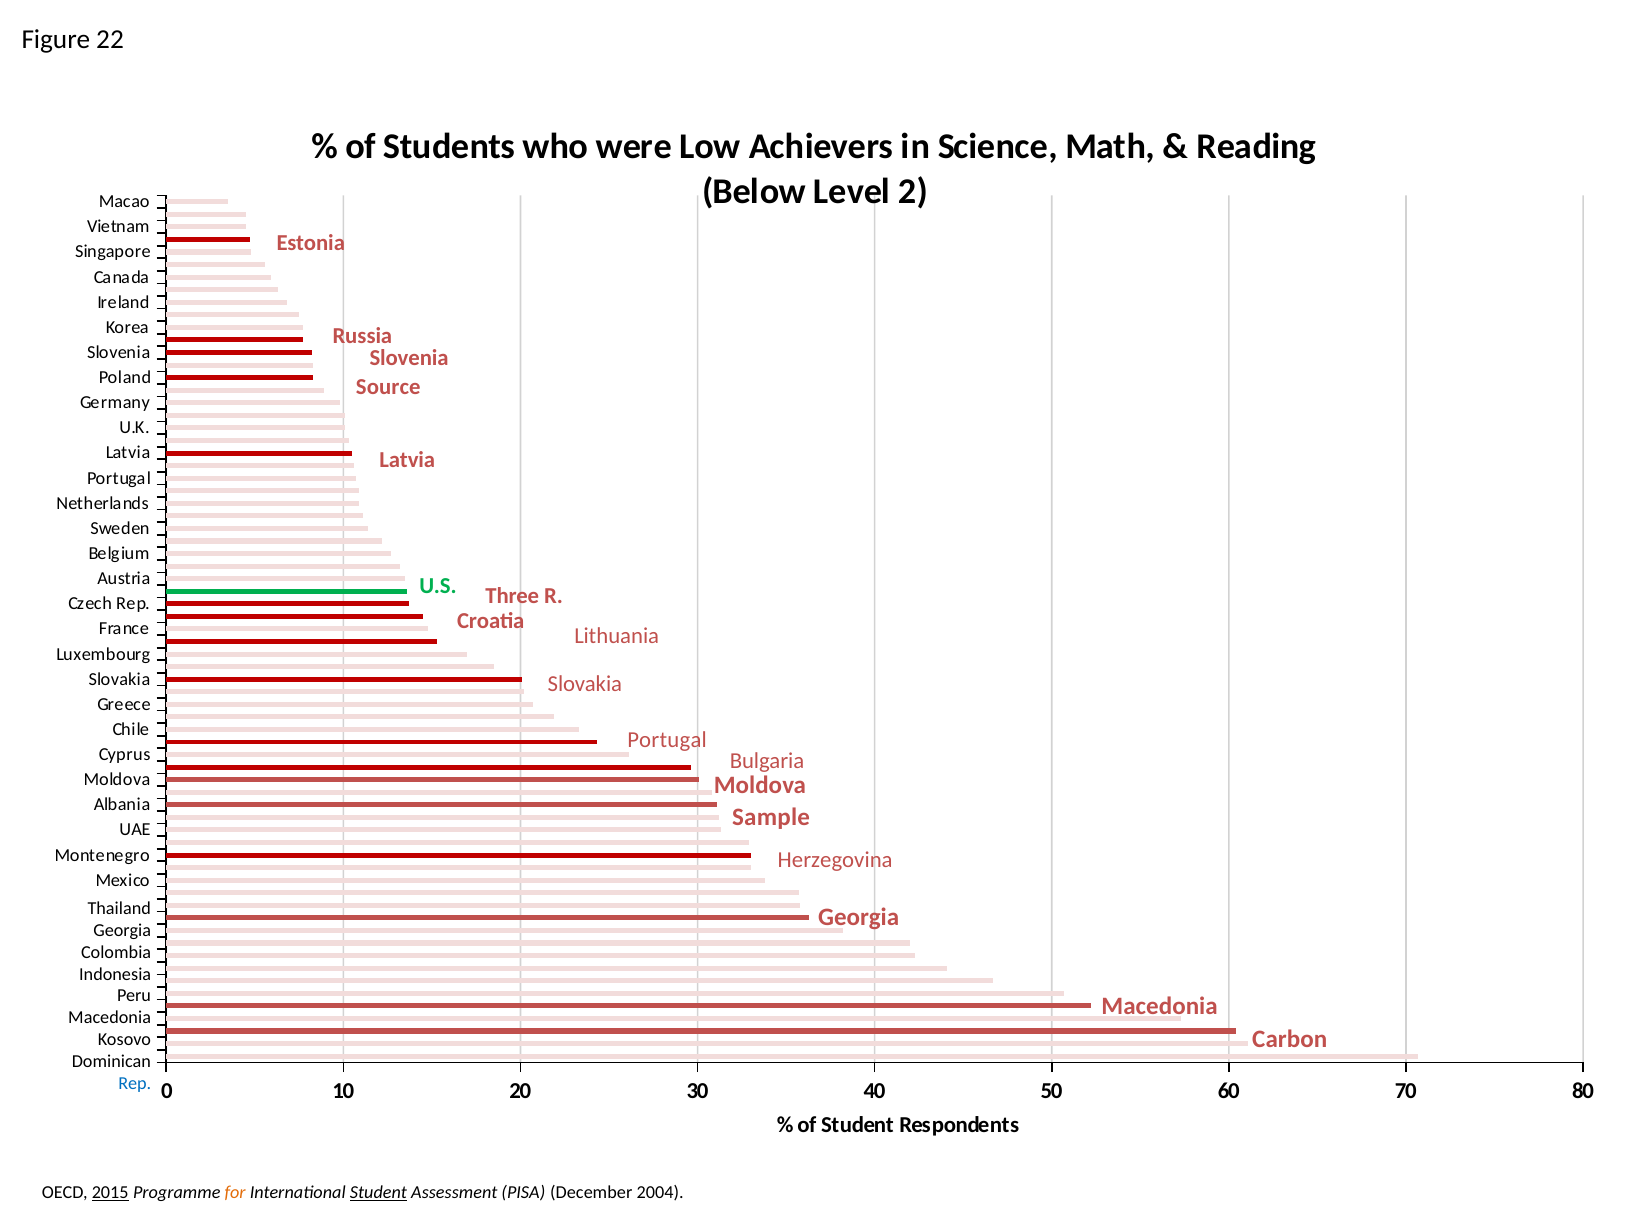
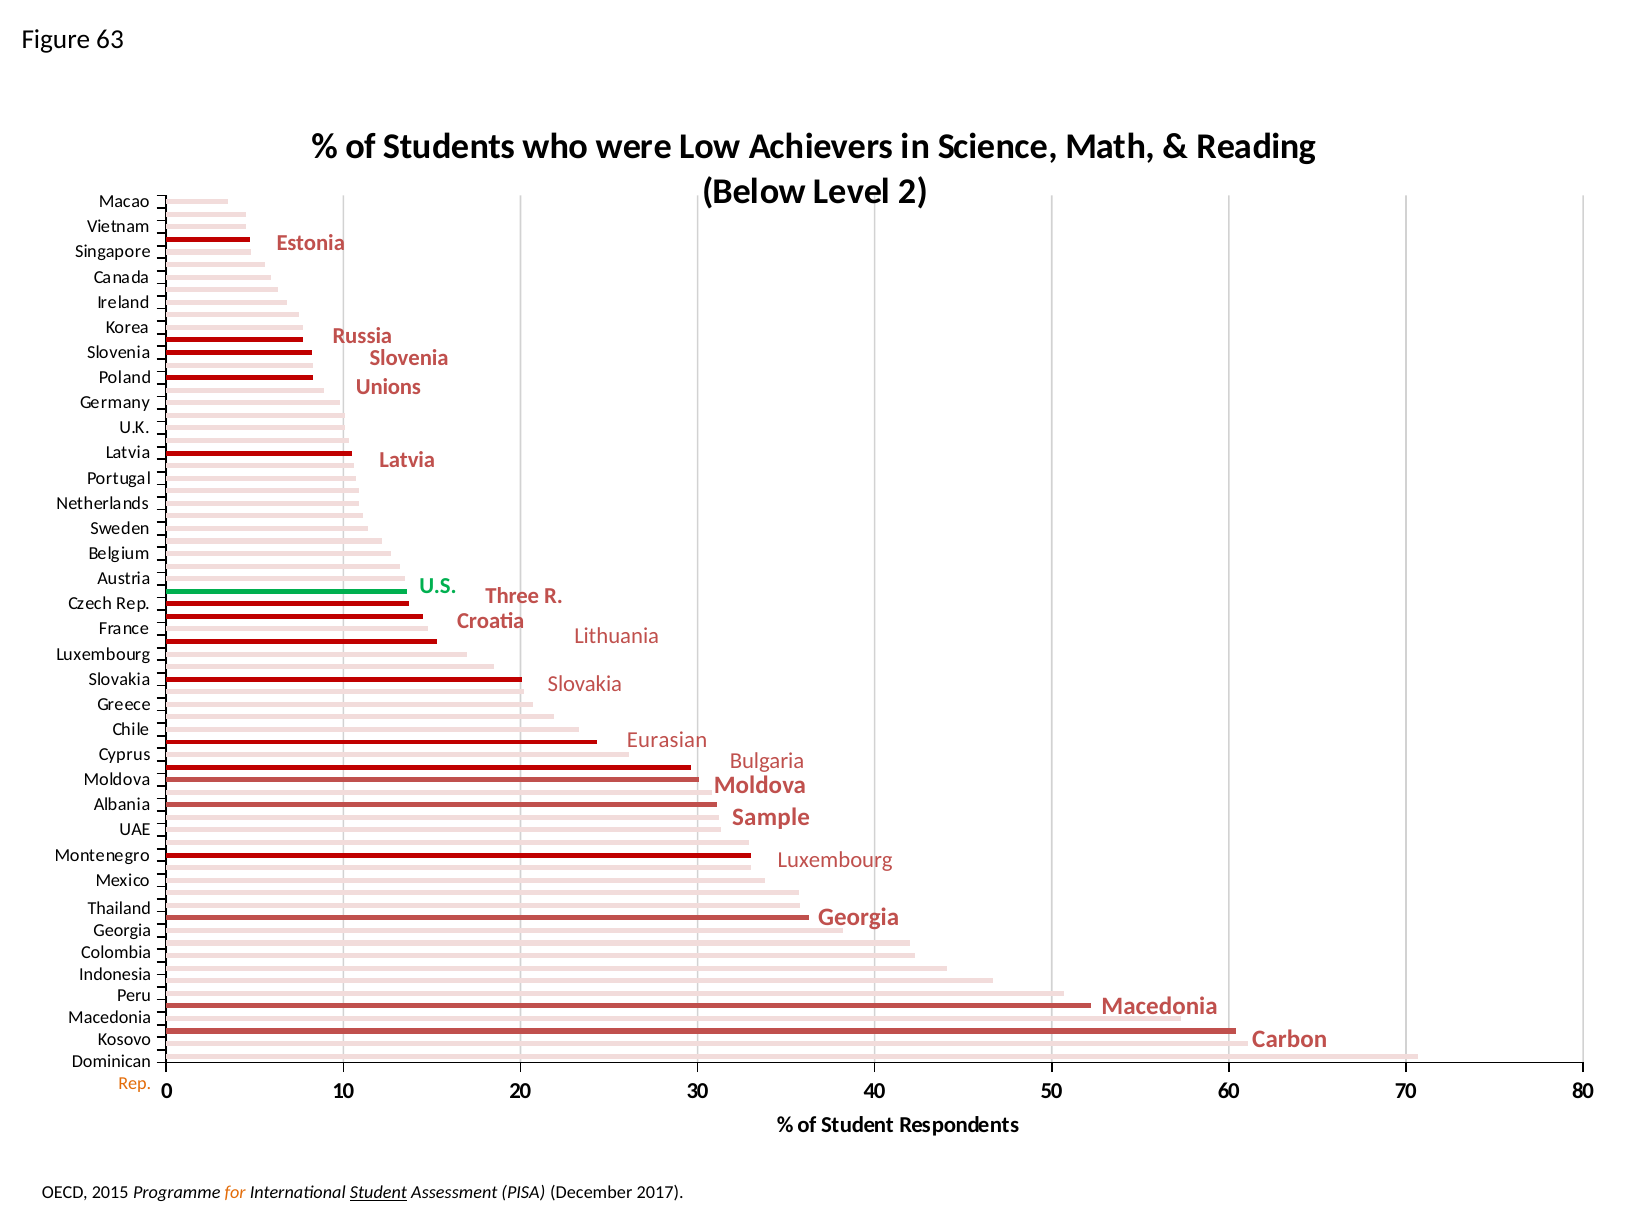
22: 22 -> 63 (110, 40)
Source: Source -> Unions (388, 387)
Portugal: Portugal -> Eurasian (667, 740)
Herzegovina: Herzegovina -> Luxembourg (835, 859)
Rep colour: blue -> orange (135, 1083)
2015 underline: present -> none (110, 1192)
2004: 2004 -> 2017 (660, 1192)
